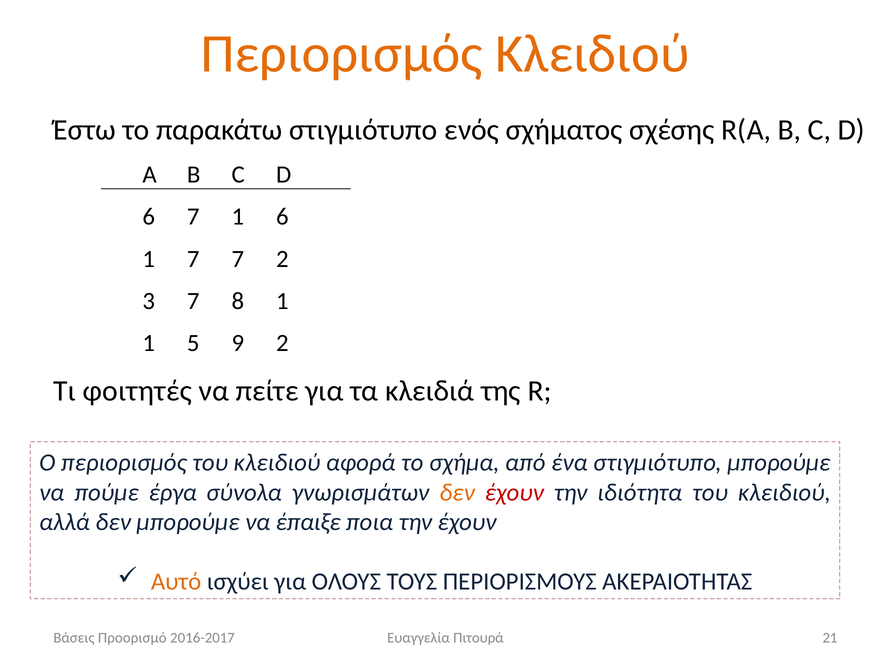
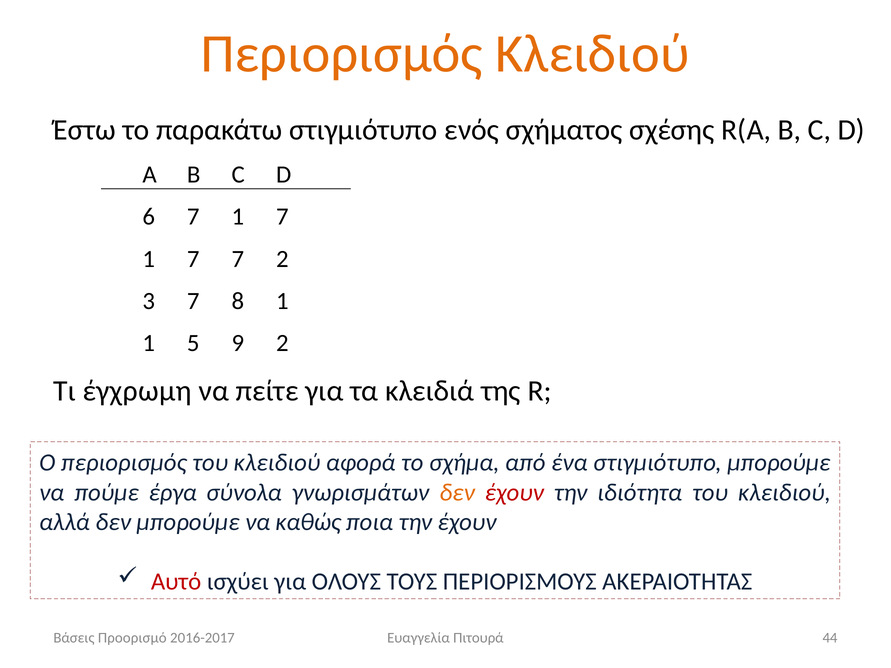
6 7 1 6: 6 -> 7 (282, 217)
φοιτητές: φοιτητές -> έγχρωμη (137, 391)
έπαιξε: έπαιξε -> καθώς (308, 522)
Αυτό colour: orange -> red (176, 582)
21: 21 -> 44 (830, 638)
